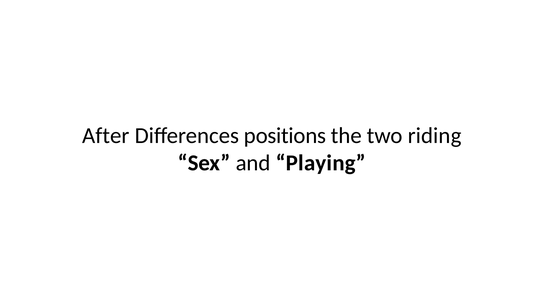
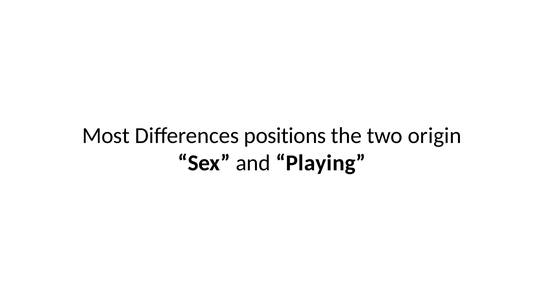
After: After -> Most (106, 136)
riding: riding -> origin (435, 136)
